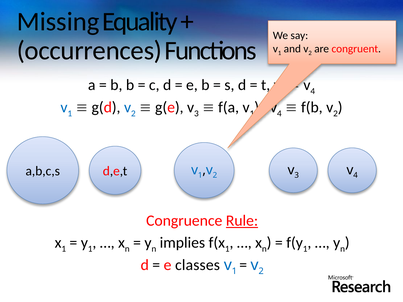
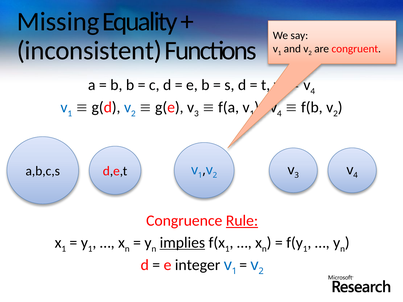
occurrences: occurrences -> inconsistent (89, 51)
implies underline: none -> present (182, 243)
classes: classes -> integer (198, 265)
